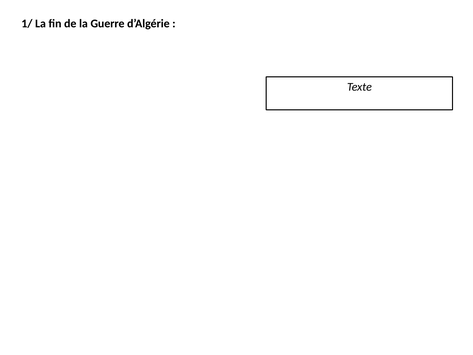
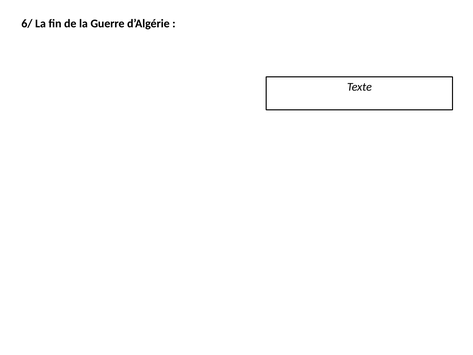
1/: 1/ -> 6/ (27, 24)
